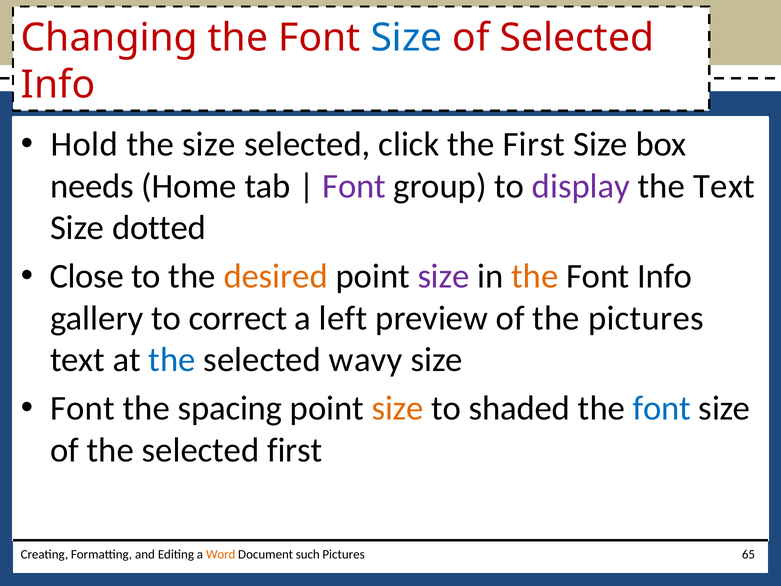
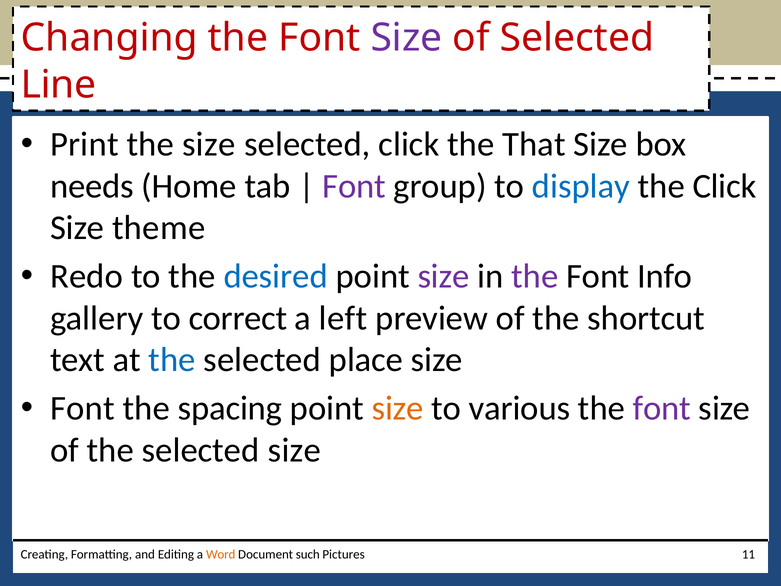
Size colour: blue -> purple (406, 38)
Info: Info -> Line (58, 85)
Hold: Hold -> Print (84, 144)
the First: First -> That (534, 144)
display colour: purple -> blue (581, 186)
the Text: Text -> Click (724, 186)
dotted: dotted -> theme (159, 228)
Close: Close -> Redo (87, 276)
desired colour: orange -> blue (276, 276)
the colour: orange -> purple (535, 276)
the pictures: pictures -> shortcut (646, 318)
wavy: wavy -> place (366, 360)
shaded: shaded -> various (519, 408)
font colour: blue -> purple (662, 408)
selected first: first -> size (294, 450)
65: 65 -> 11 (748, 554)
